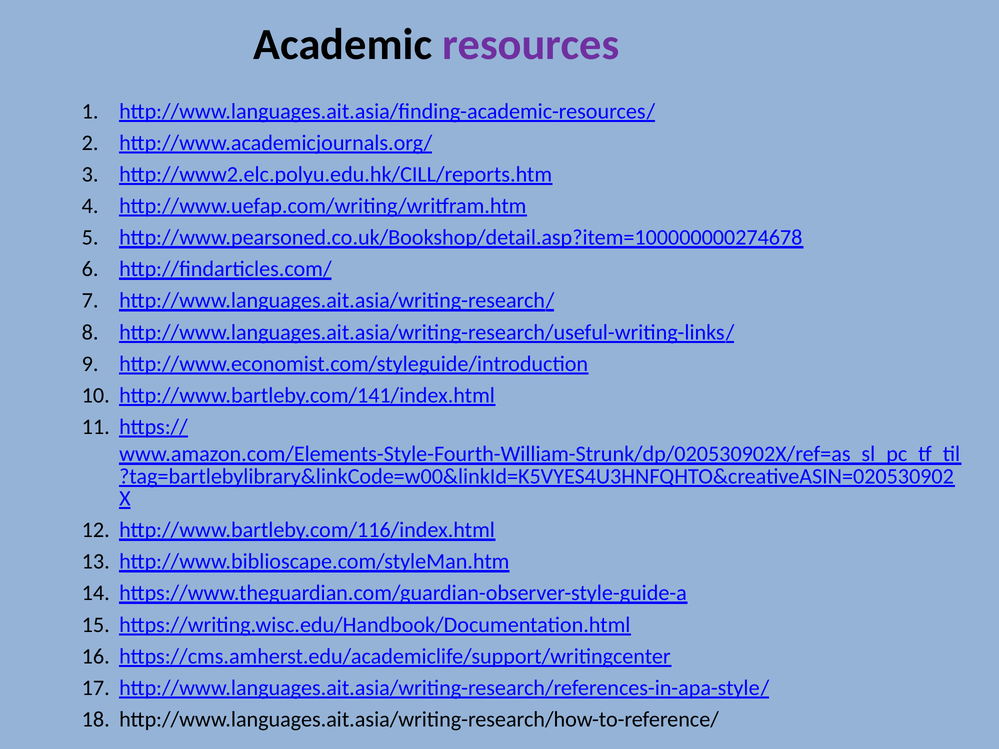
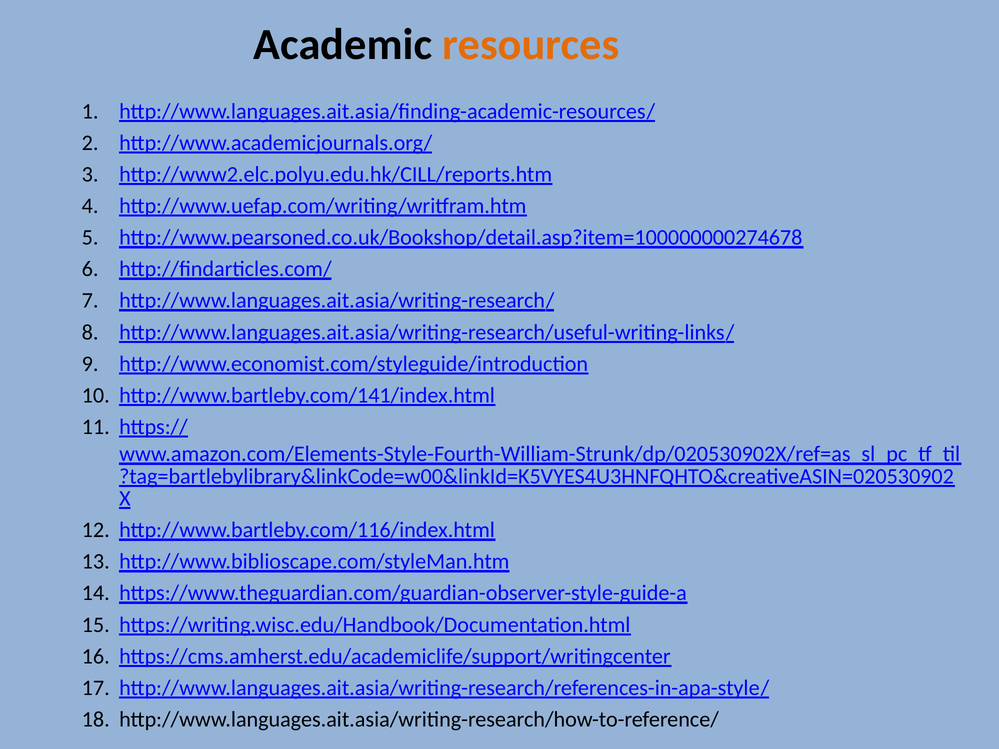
resources colour: purple -> orange (531, 45)
